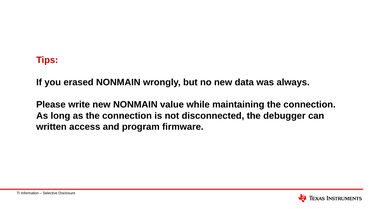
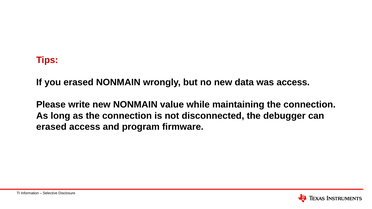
was always: always -> access (293, 82)
written: written -> erased (51, 127)
